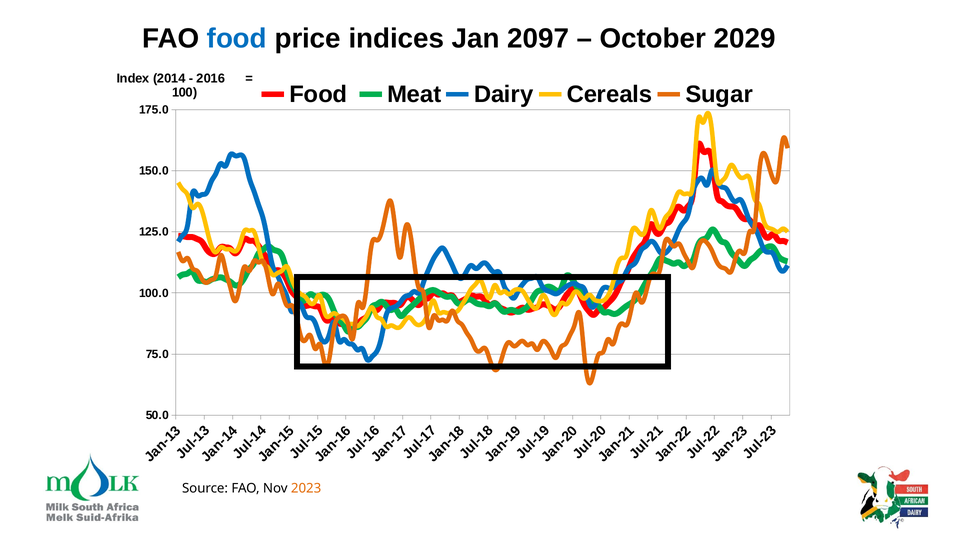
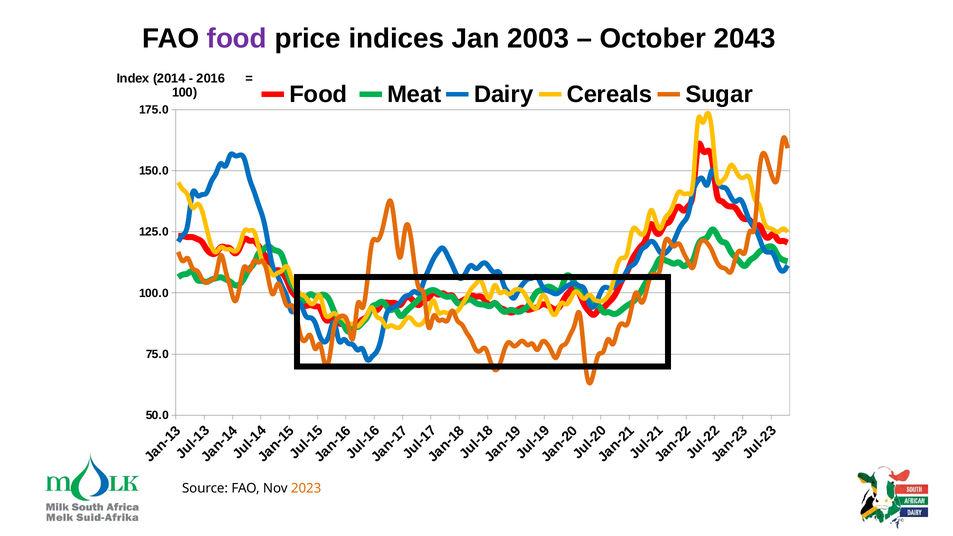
food colour: blue -> purple (237, 39)
2097: 2097 -> 2003 (538, 39)
2029: 2029 -> 2043 (745, 39)
